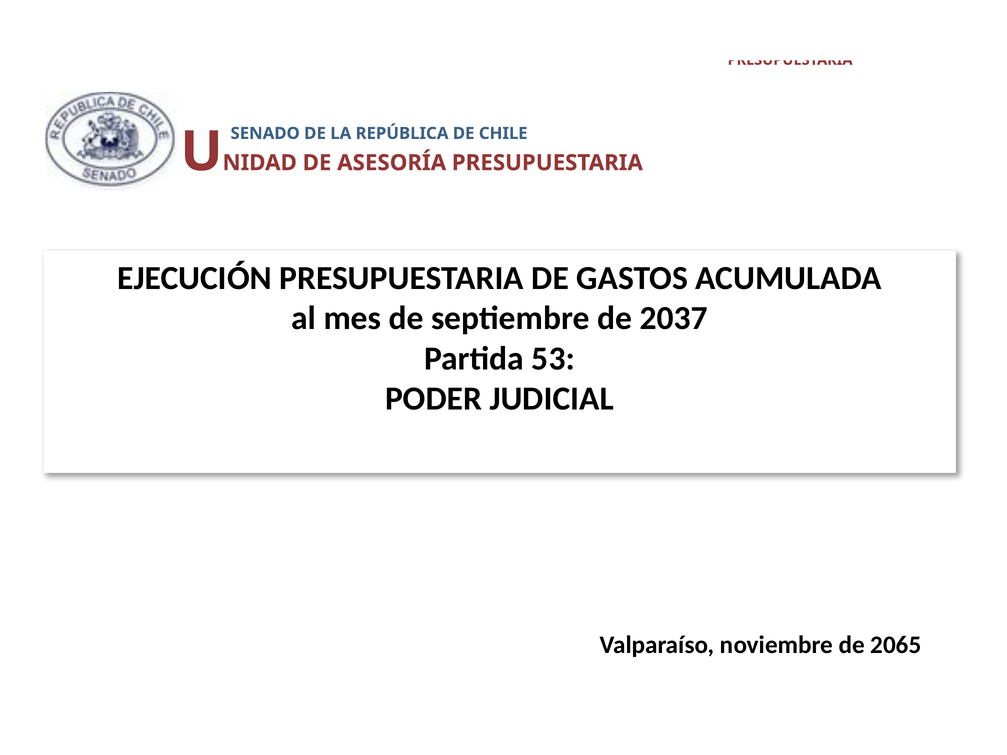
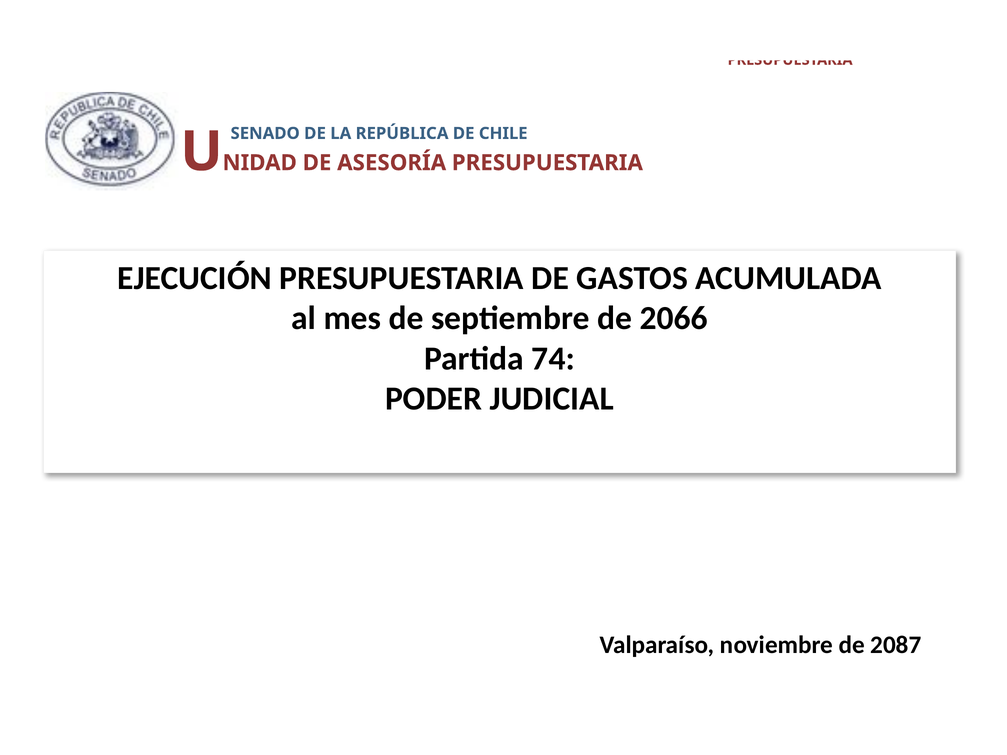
2037: 2037 -> 2066 (674, 318)
53: 53 -> 74 (553, 359)
2065: 2065 -> 2087 (896, 645)
